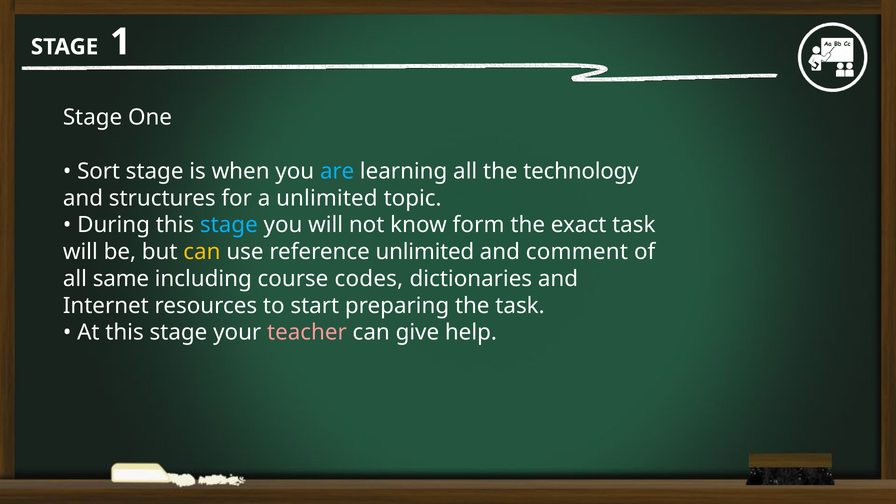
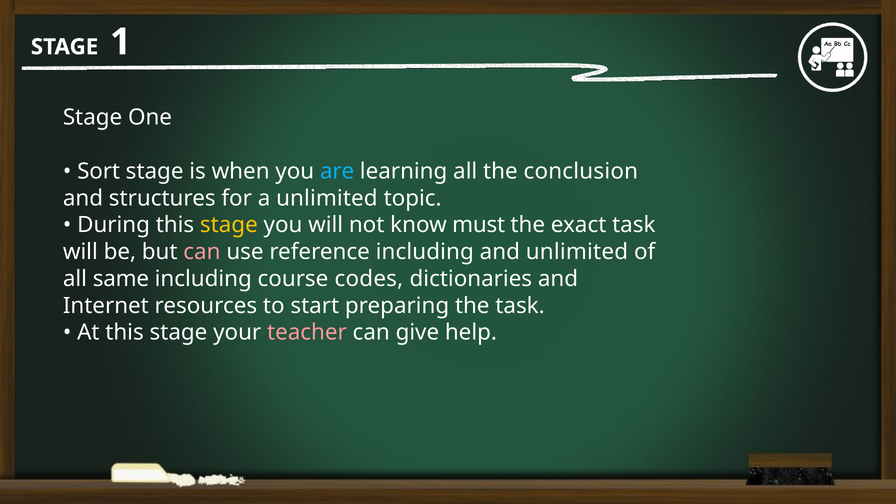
technology: technology -> conclusion (581, 171)
stage colour: light blue -> yellow (229, 225)
form: form -> must (479, 225)
can colour: yellow -> pink (202, 252)
reference unlimited: unlimited -> including (425, 252)
and comment: comment -> unlimited (577, 252)
